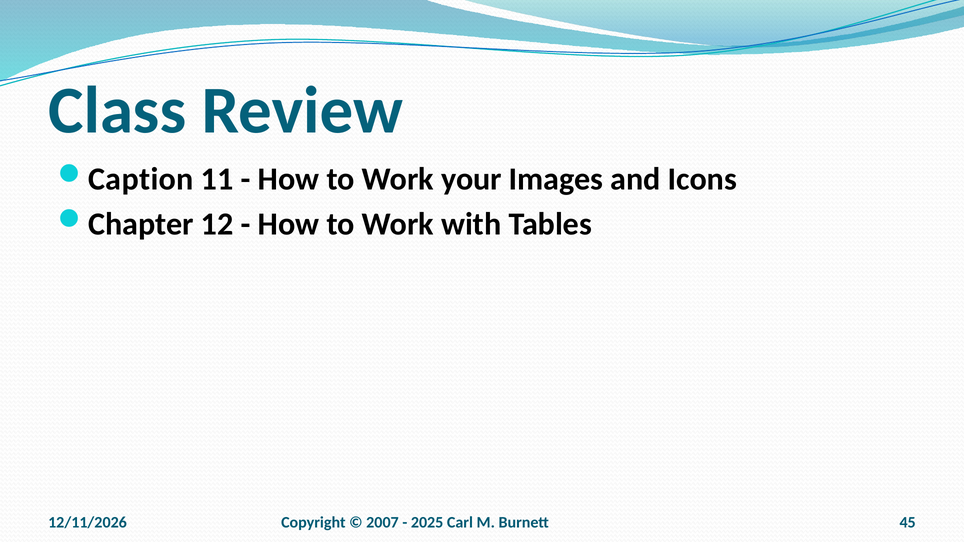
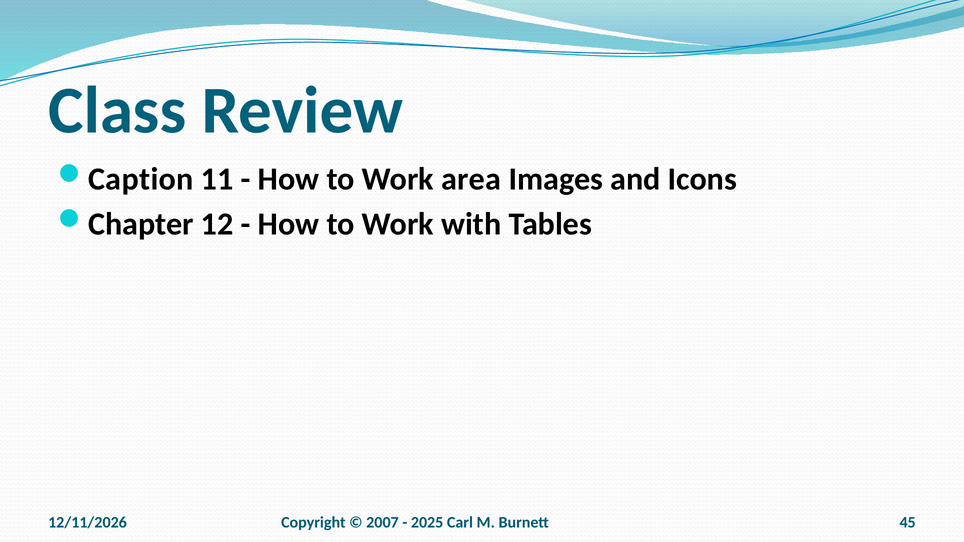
your: your -> area (471, 179)
